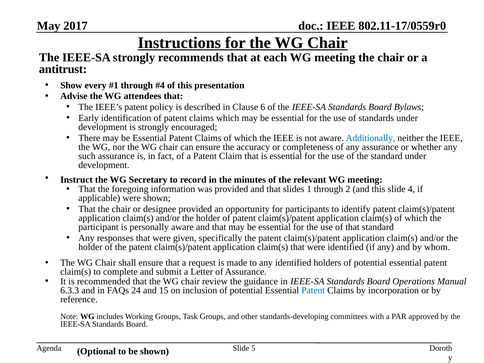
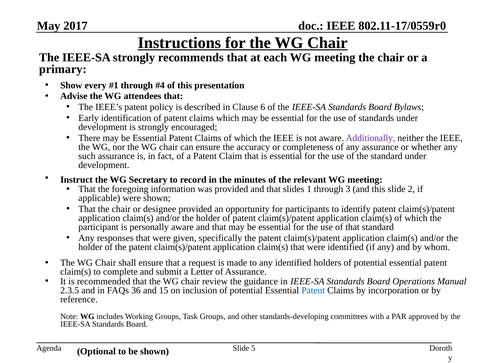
antitrust: antitrust -> primary (63, 69)
Additionally colour: blue -> purple (370, 138)
2: 2 -> 3 (348, 189)
4: 4 -> 2 (411, 189)
6.3.3: 6.3.3 -> 2.3.5 (70, 290)
24: 24 -> 36 (136, 290)
